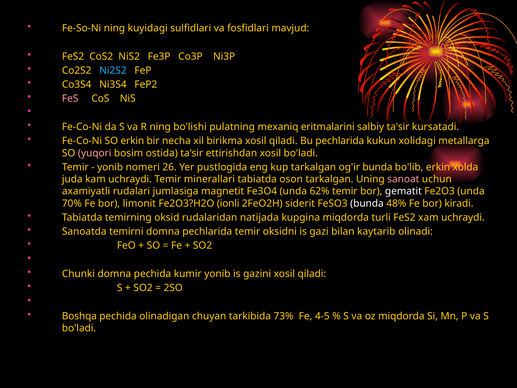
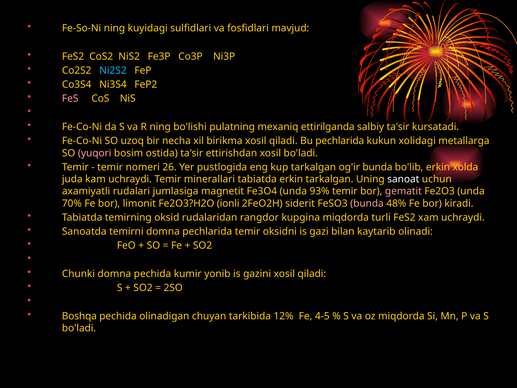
eritmalarini: eritmalarini -> ettirilganda (328, 127)
SO erkin: erkin -> uzoq (132, 141)
yonib: yonib -> temir (110, 167)
tabiatda oson: oson -> erkin (291, 179)
sanoat colour: pink -> white (403, 179)
62%: 62% -> 93% (320, 191)
gematit colour: white -> pink (403, 191)
bunda colour: white -> pink (367, 203)
natijada: natijada -> rangdor (259, 217)
73%: 73% -> 12% (284, 316)
